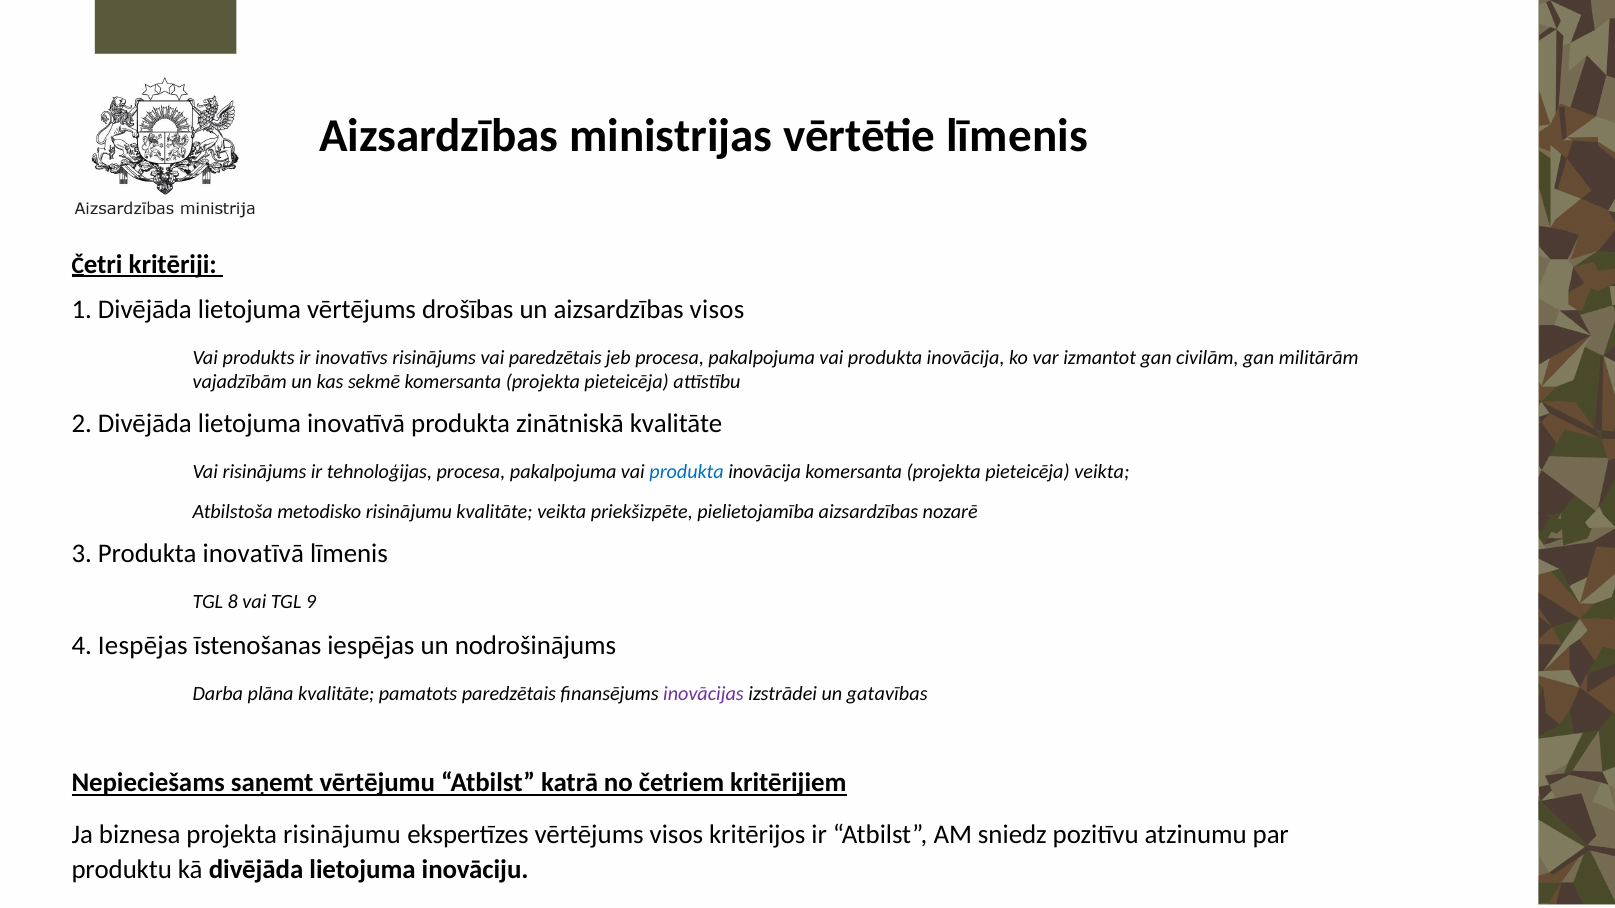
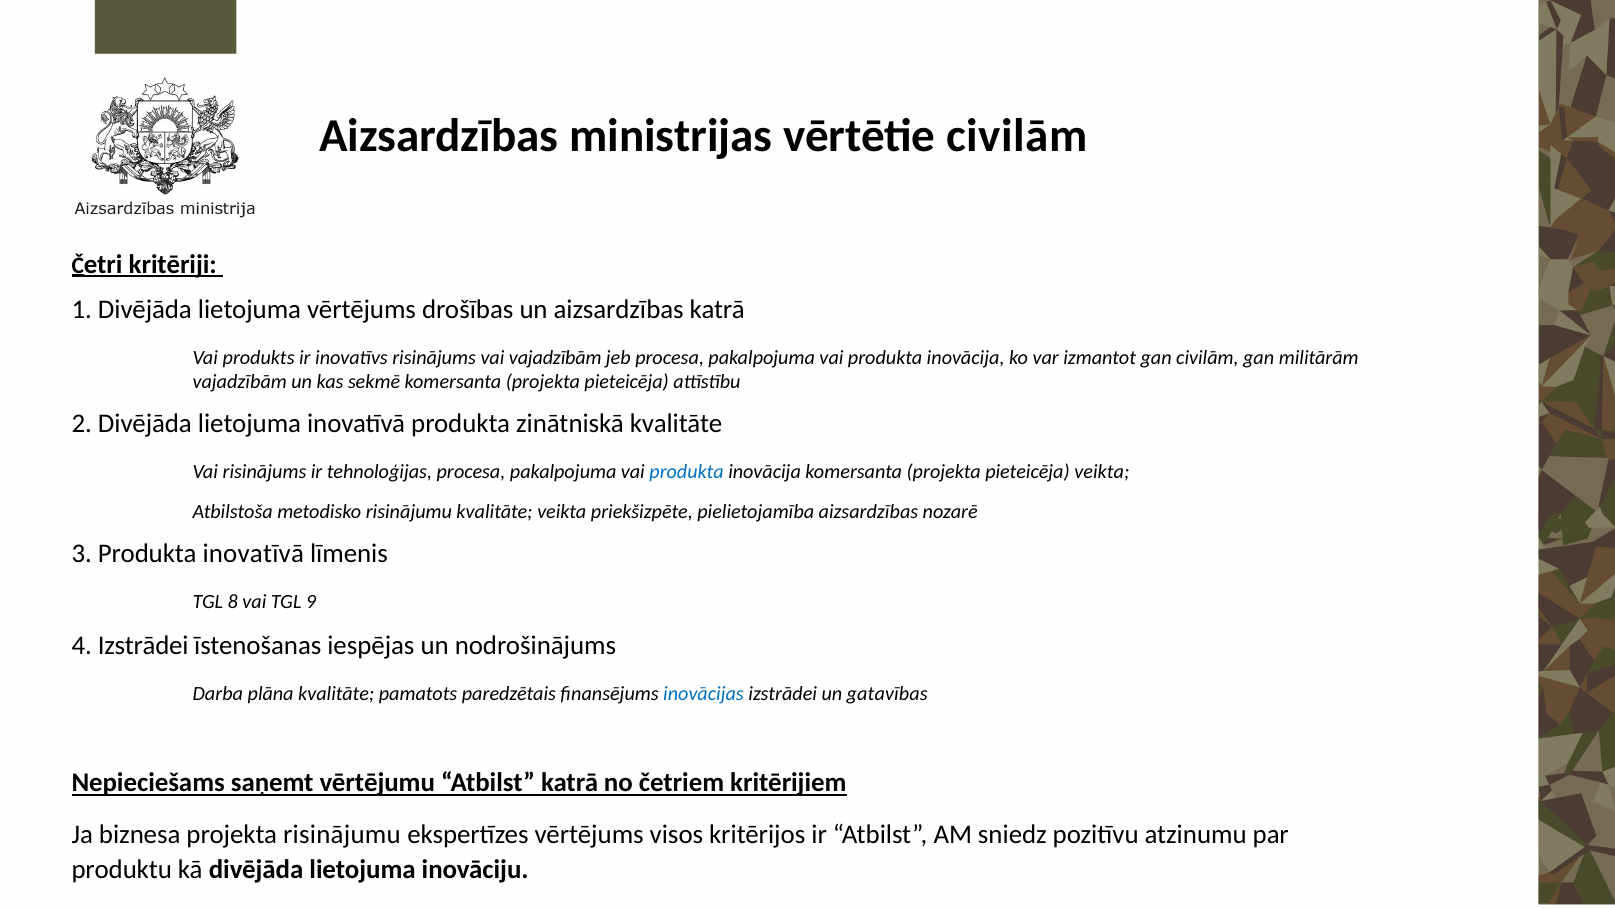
vērtētie līmenis: līmenis -> civilām (1017, 136)
aizsardzības visos: visos -> katrā (717, 310)
vai paredzētais: paredzētais -> vajadzībām (555, 358)
4 Iespējas: Iespējas -> Izstrādei (143, 646)
inovācijas colour: purple -> blue (704, 694)
